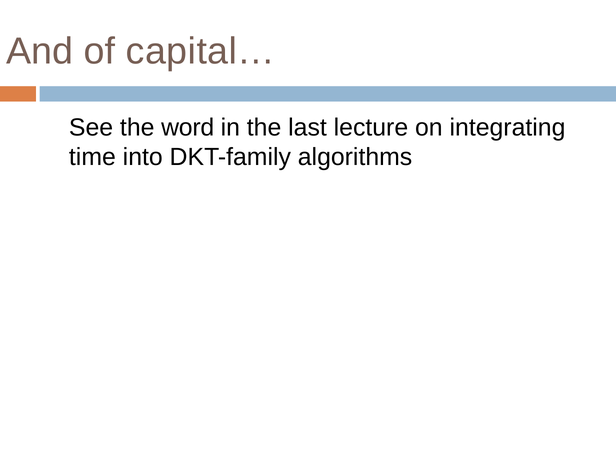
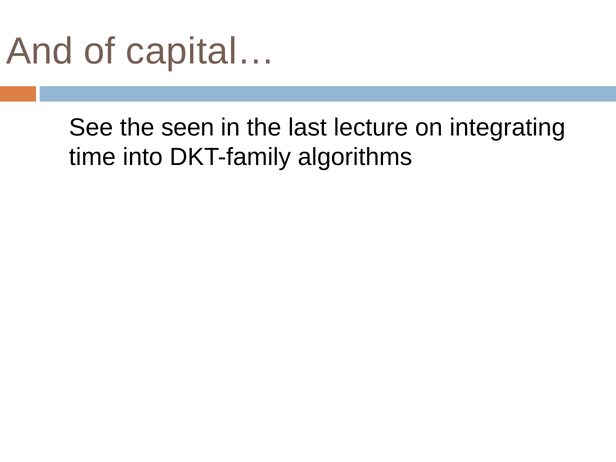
word: word -> seen (188, 128)
